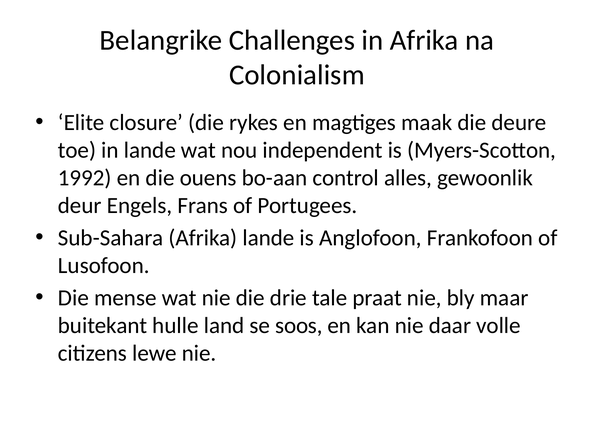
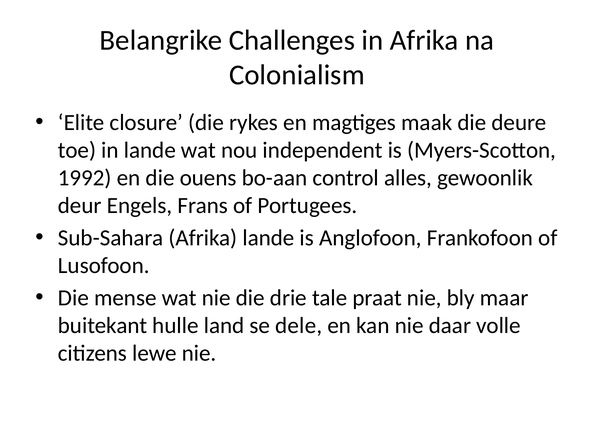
soos: soos -> dele (299, 325)
